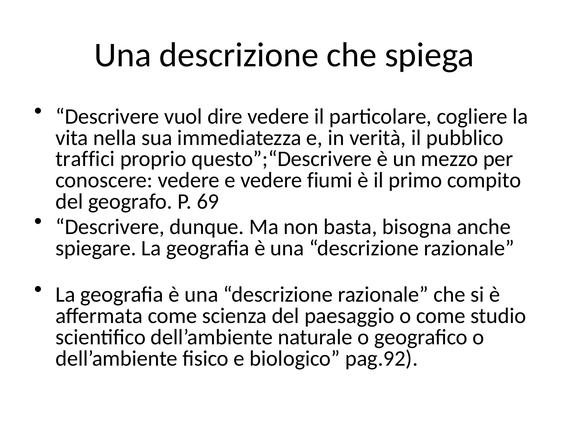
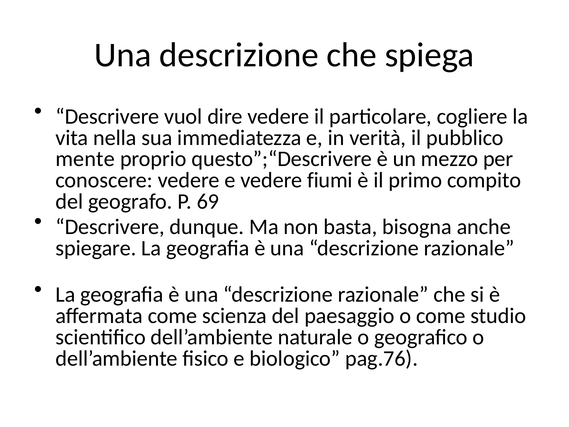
traffici: traffici -> mente (85, 159)
pag.92: pag.92 -> pag.76 (382, 358)
